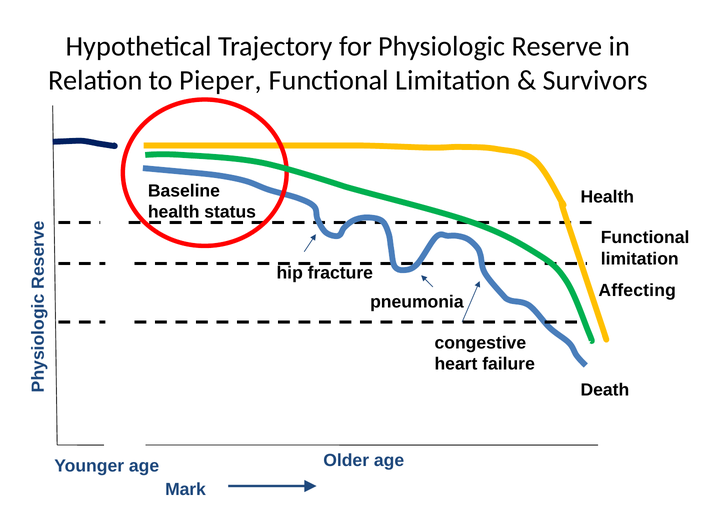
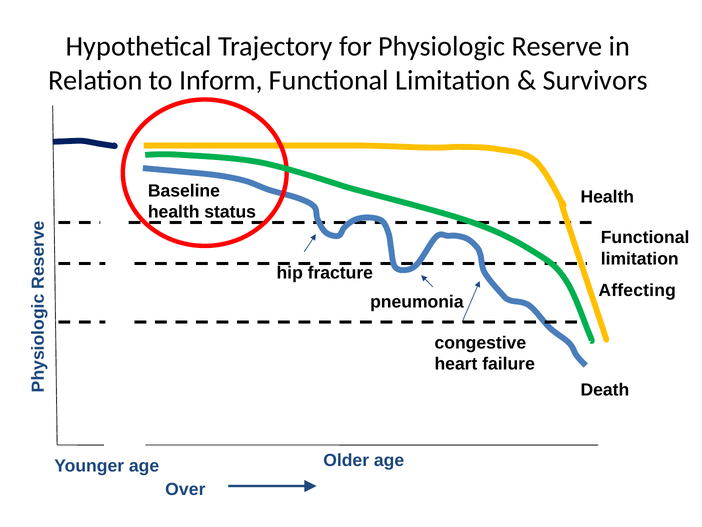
Pieper: Pieper -> Inform (221, 80)
Mark: Mark -> Over (185, 489)
